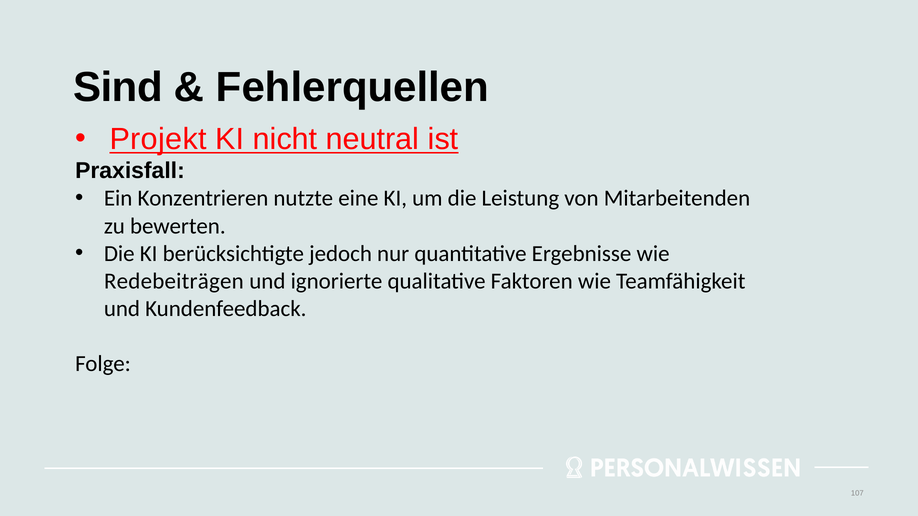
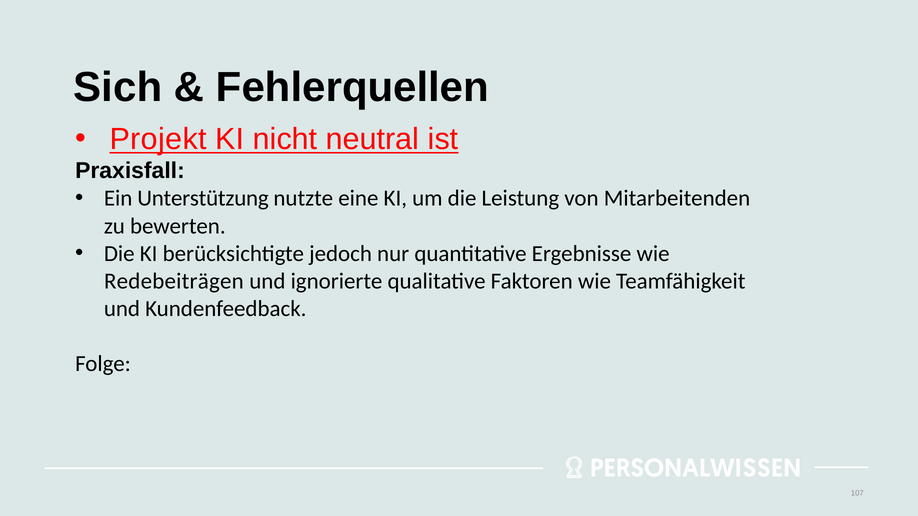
Sind: Sind -> Sich (118, 88)
Konzentrieren: Konzentrieren -> Unterstützung (203, 199)
